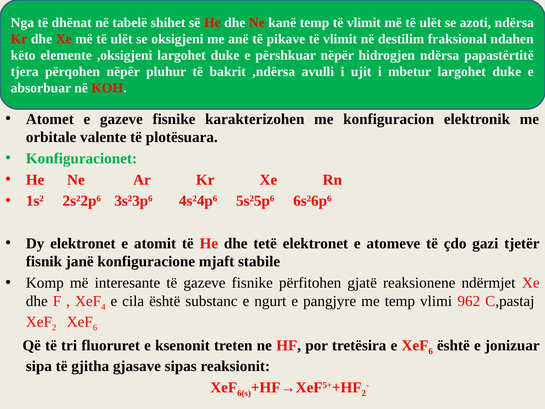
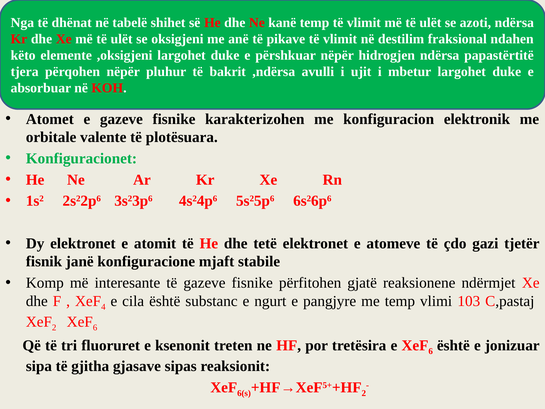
962: 962 -> 103 (469, 301)
